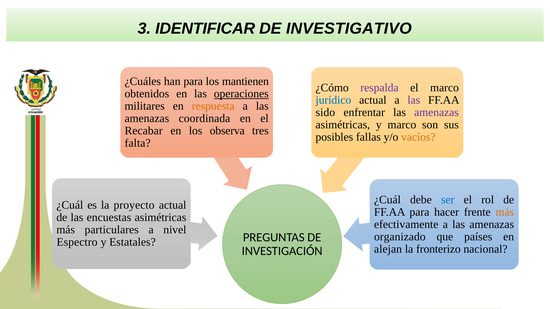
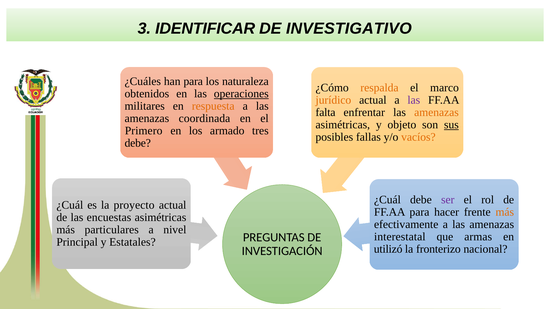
mantienen: mantienen -> naturaleza (245, 81)
respalda colour: purple -> orange (379, 88)
jurídico colour: blue -> orange (333, 100)
sido: sido -> falta (325, 112)
amenazas colour: purple -> orange (436, 112)
y marco: marco -> objeto (402, 125)
sus underline: none -> present (451, 125)
Recabar: Recabar -> Primero (144, 131)
observa: observa -> armado (227, 131)
falta: falta -> debe (138, 143)
ser colour: blue -> purple (448, 200)
organizado: organizado -> interestatal (400, 237)
países: países -> armas (478, 237)
Espectro: Espectro -> Principal (77, 242)
alejan: alejan -> utilizó (388, 249)
